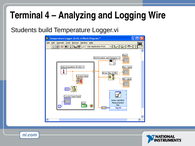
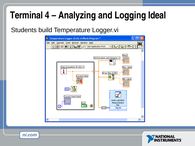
Wire: Wire -> Ideal (157, 15)
